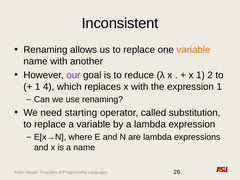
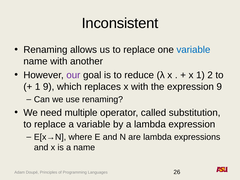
variable colour: orange -> blue (193, 50)
1 4: 4 -> 9 (49, 87)
expression 1: 1 -> 9 (219, 87)
starting: starting -> multiple (81, 113)
